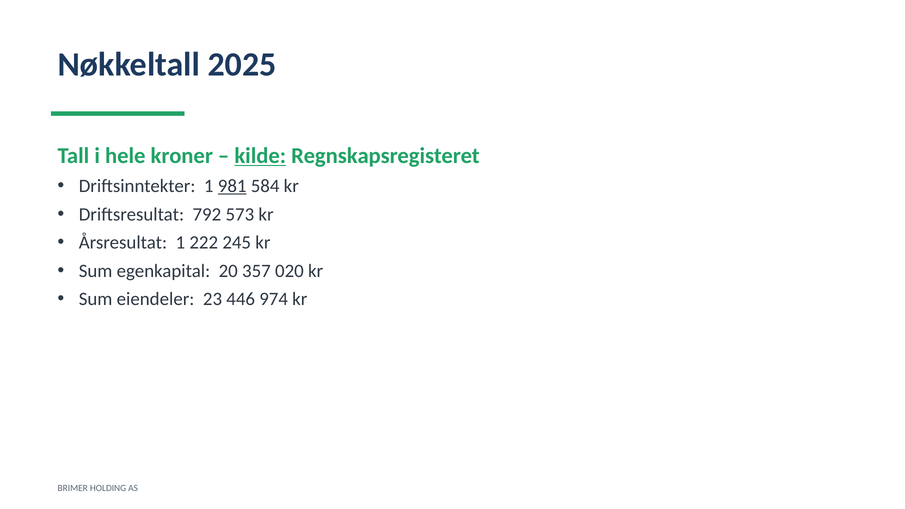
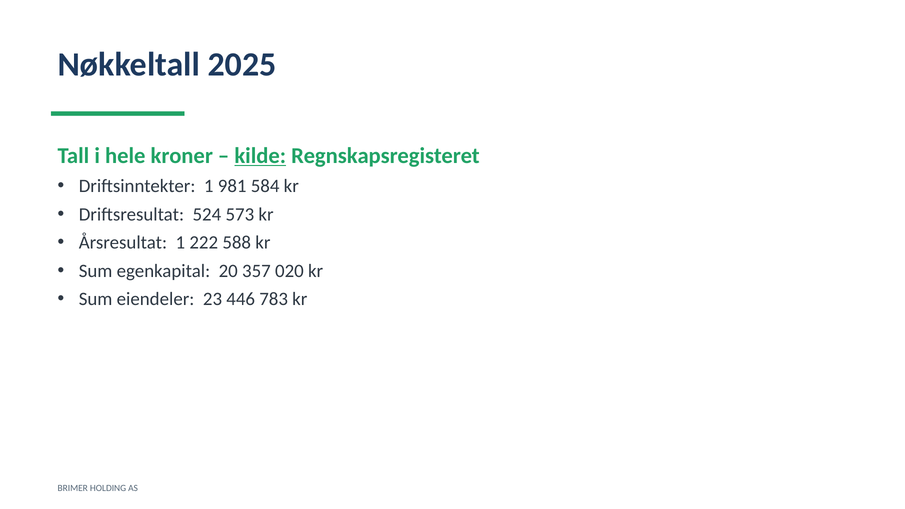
981 underline: present -> none (232, 186)
792: 792 -> 524 (207, 214)
245: 245 -> 588 (237, 243)
974: 974 -> 783 (274, 299)
